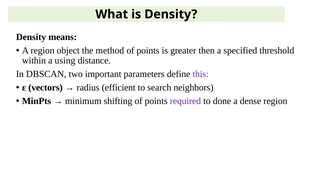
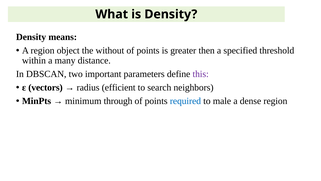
method: method -> without (110, 50)
using: using -> many (65, 60)
shifting: shifting -> through (118, 101)
required colour: purple -> blue (185, 101)
done: done -> male (222, 101)
